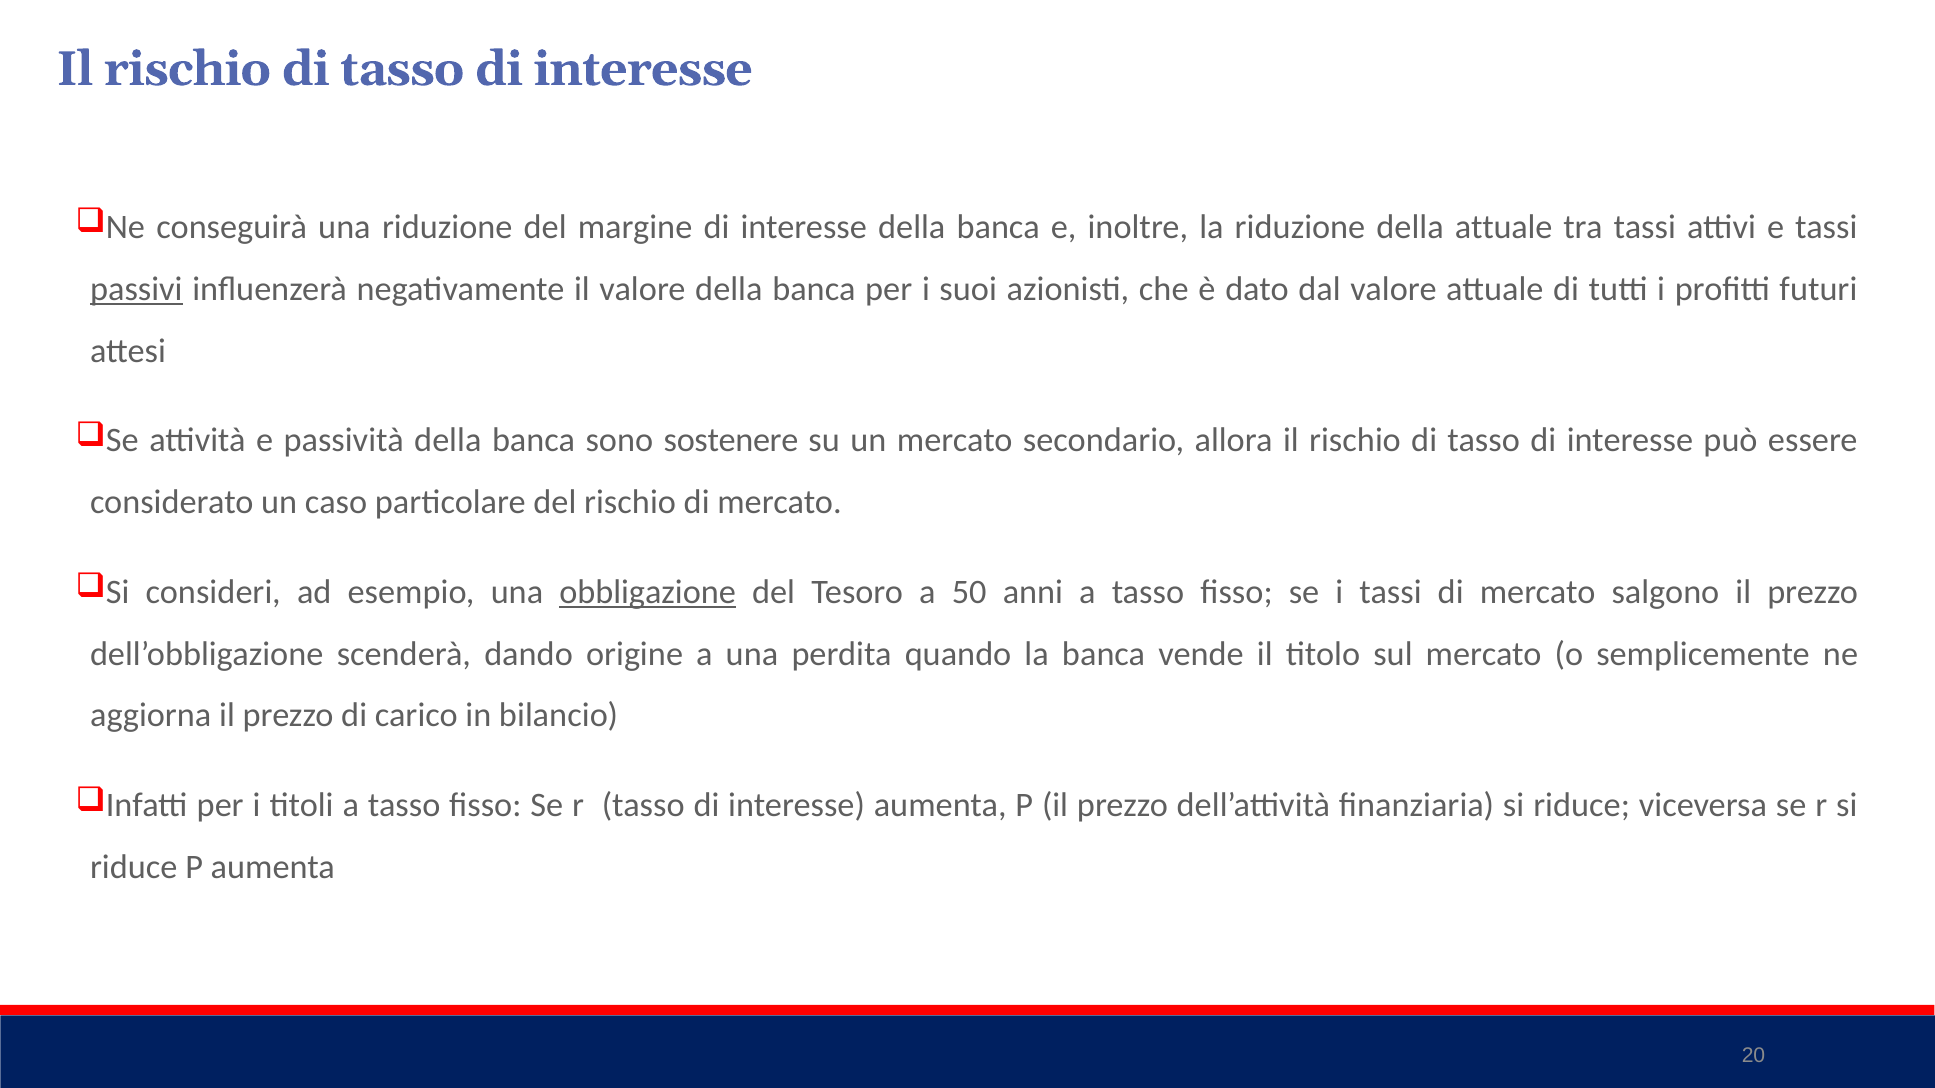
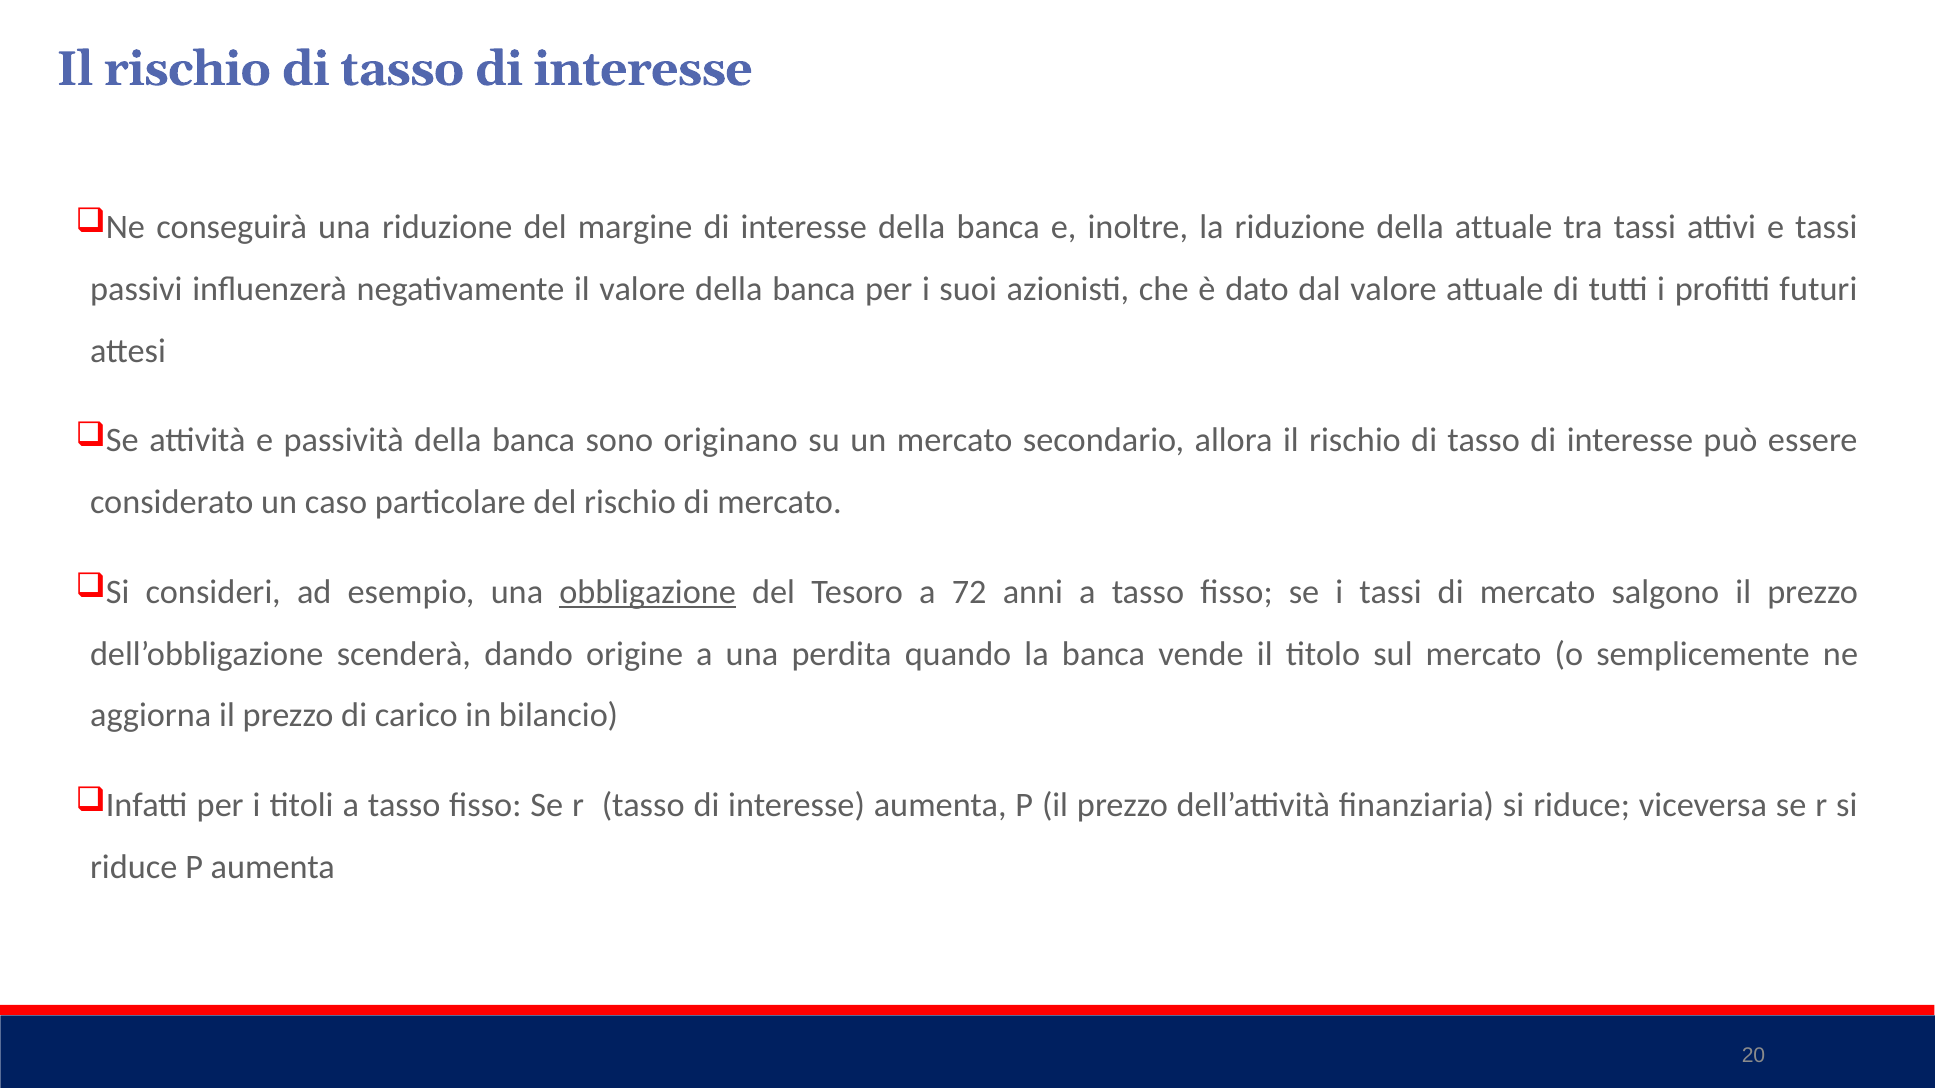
passivi underline: present -> none (136, 289)
sostenere: sostenere -> originano (731, 441)
50: 50 -> 72 (969, 592)
